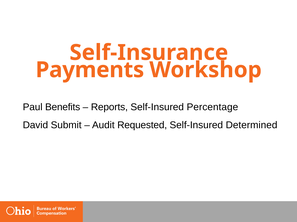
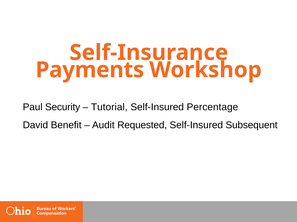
Benefits: Benefits -> Security (63, 107)
Reports: Reports -> Tutorial (109, 107)
Submit: Submit -> Benefit (66, 126)
Determined: Determined -> Subsequent (252, 126)
